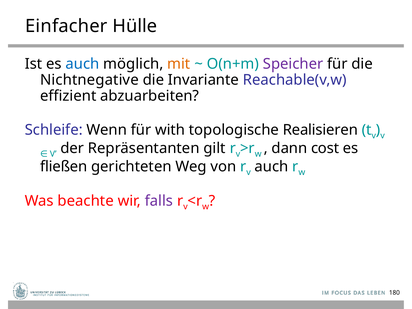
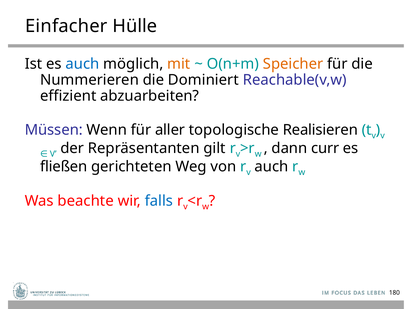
Speicher colour: purple -> orange (293, 64)
Nichtnegative: Nichtnegative -> Nummerieren (90, 80)
Invariante: Invariante -> Dominiert (203, 80)
Schleife: Schleife -> Müssen (54, 130)
with: with -> aller (170, 130)
cost: cost -> curr (325, 148)
falls colour: purple -> blue (159, 201)
